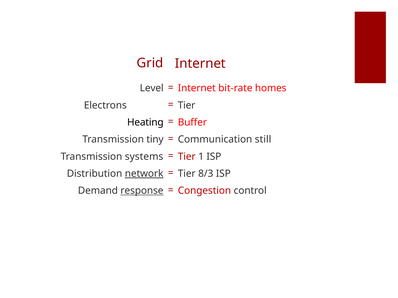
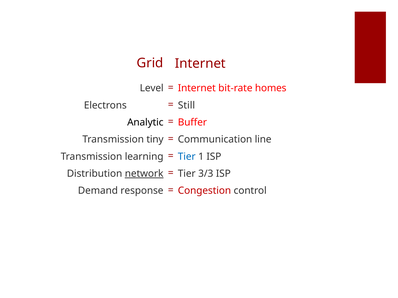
Tier: Tier -> Still (186, 105)
Heating: Heating -> Analytic (145, 123)
still: still -> line (263, 140)
Tier colour: red -> blue (187, 157)
systems: systems -> learning (144, 157)
8/3: 8/3 -> 3/3 (206, 174)
response underline: present -> none (142, 191)
